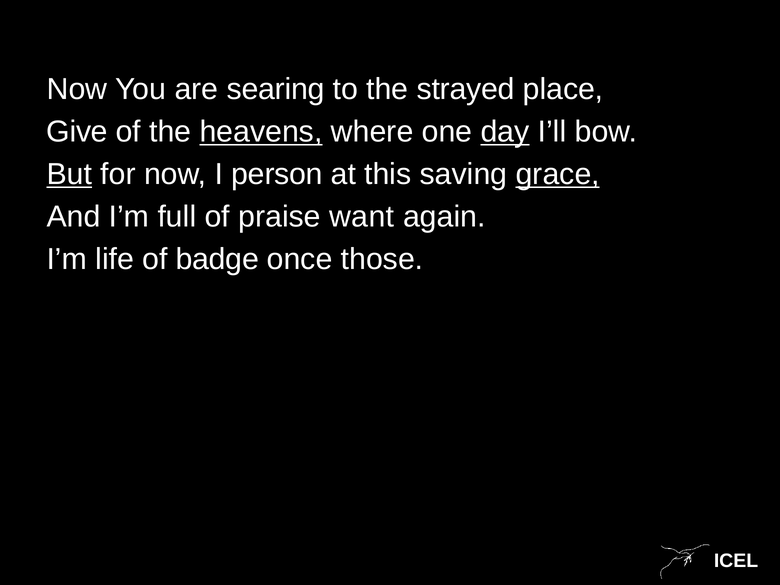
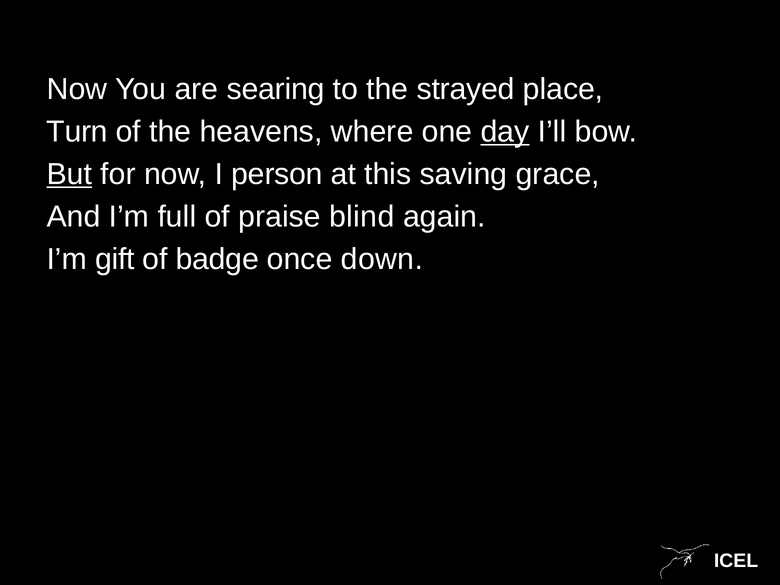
Give: Give -> Turn (77, 132)
heavens underline: present -> none (261, 132)
grace underline: present -> none (558, 174)
want: want -> blind (362, 217)
life: life -> gift (115, 259)
those: those -> down (382, 259)
